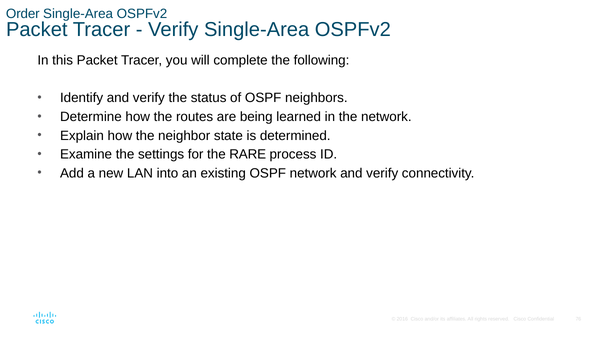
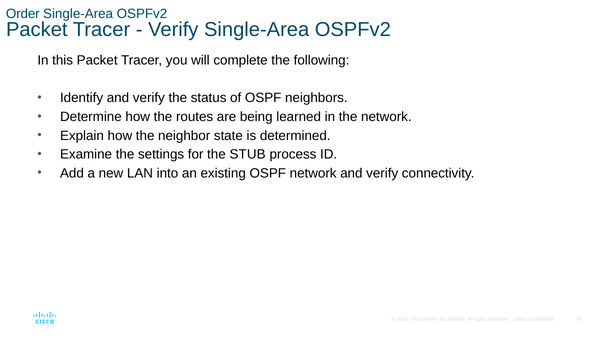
RARE: RARE -> STUB (248, 154)
